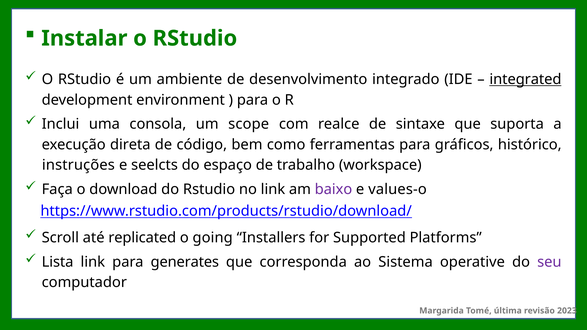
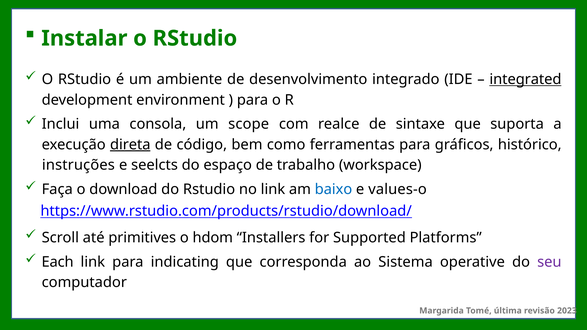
direta underline: none -> present (130, 145)
baixo colour: purple -> blue (333, 189)
replicated: replicated -> primitives (142, 238)
going: going -> hdom (213, 238)
Lista: Lista -> Each (58, 262)
generates: generates -> indicating (185, 262)
